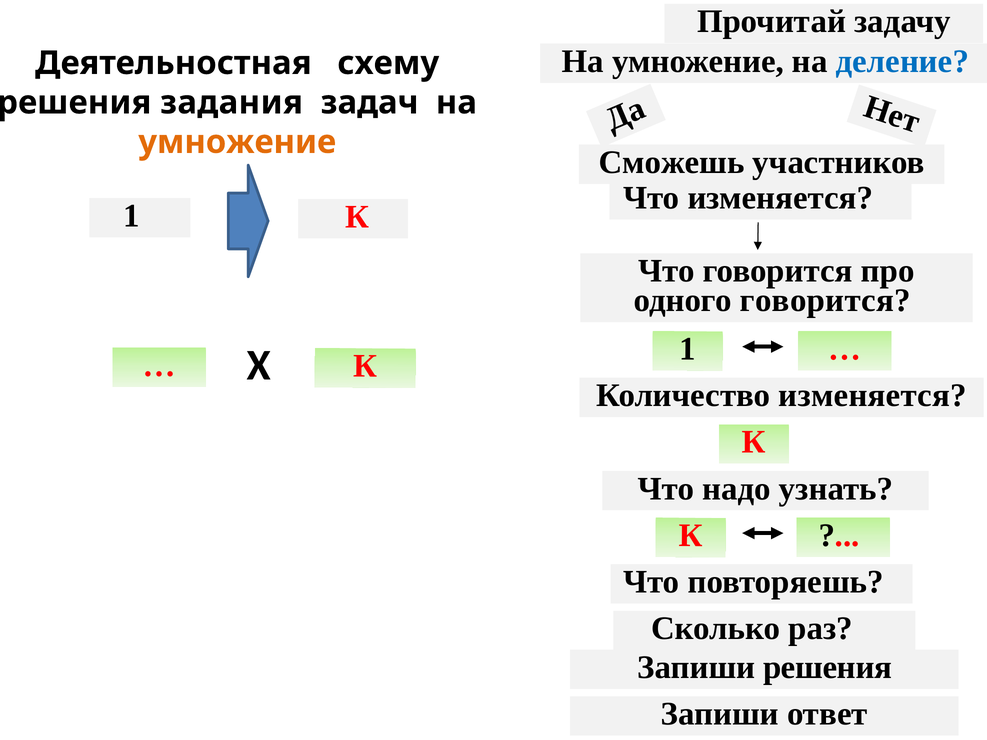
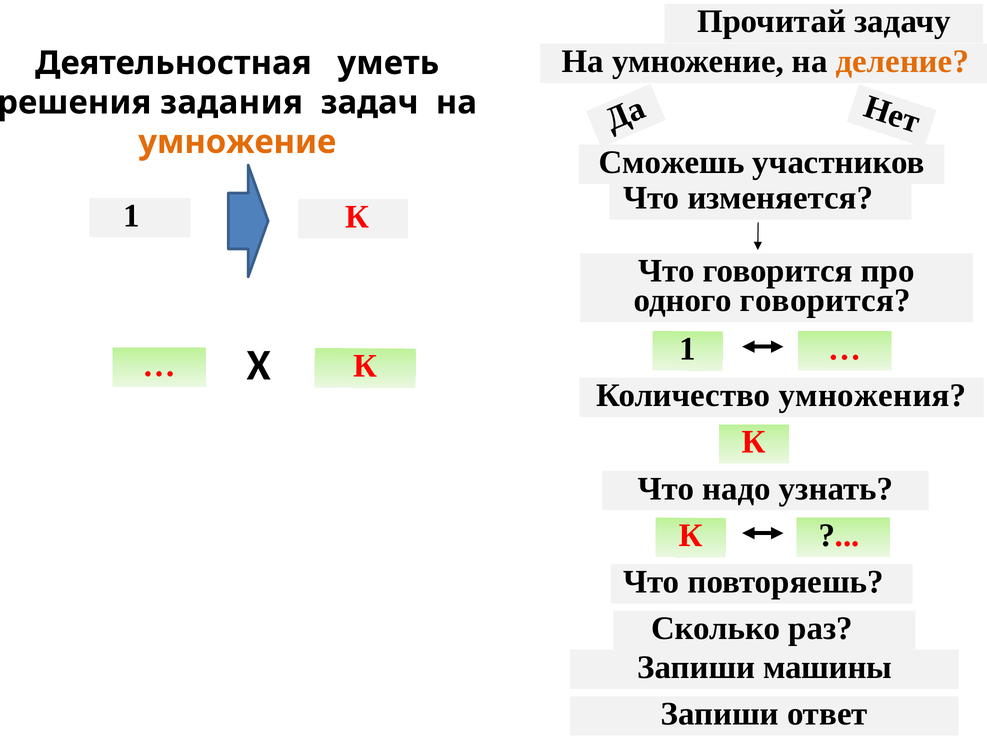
деление colour: blue -> orange (902, 61)
схему: схему -> уметь (388, 63)
Количество изменяется: изменяется -> умножения (872, 396)
Запиши решения: решения -> машины (828, 668)
